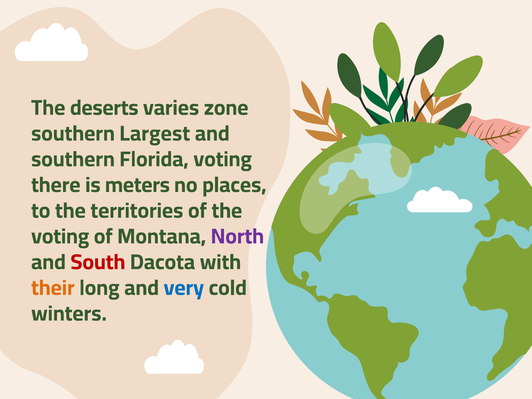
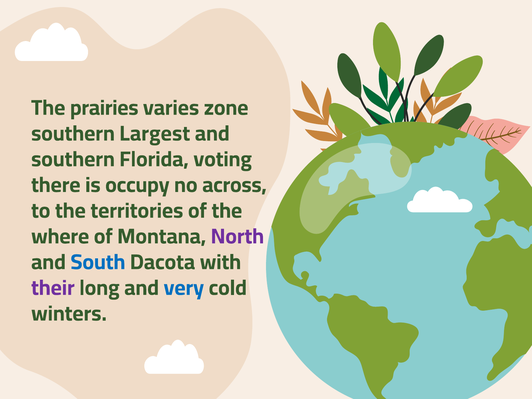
deserts: deserts -> prairies (104, 108)
meters: meters -> occupy (137, 185)
places: places -> across (234, 185)
voting: voting -> where (60, 236)
South colour: red -> blue (98, 262)
their colour: orange -> purple (53, 288)
